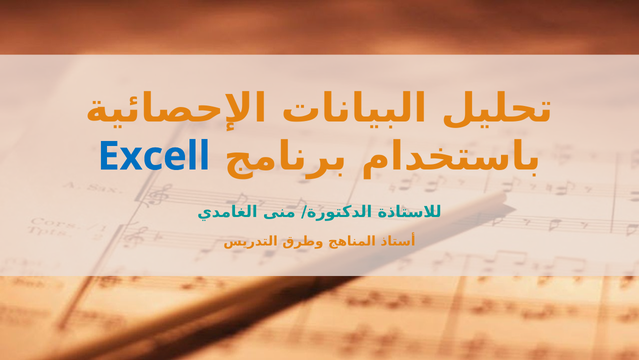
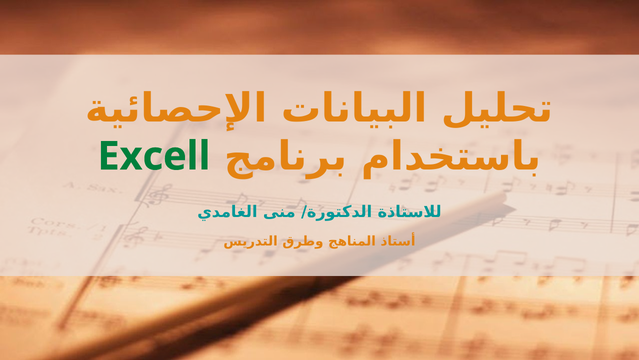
Excell colour: blue -> green (154, 156)
